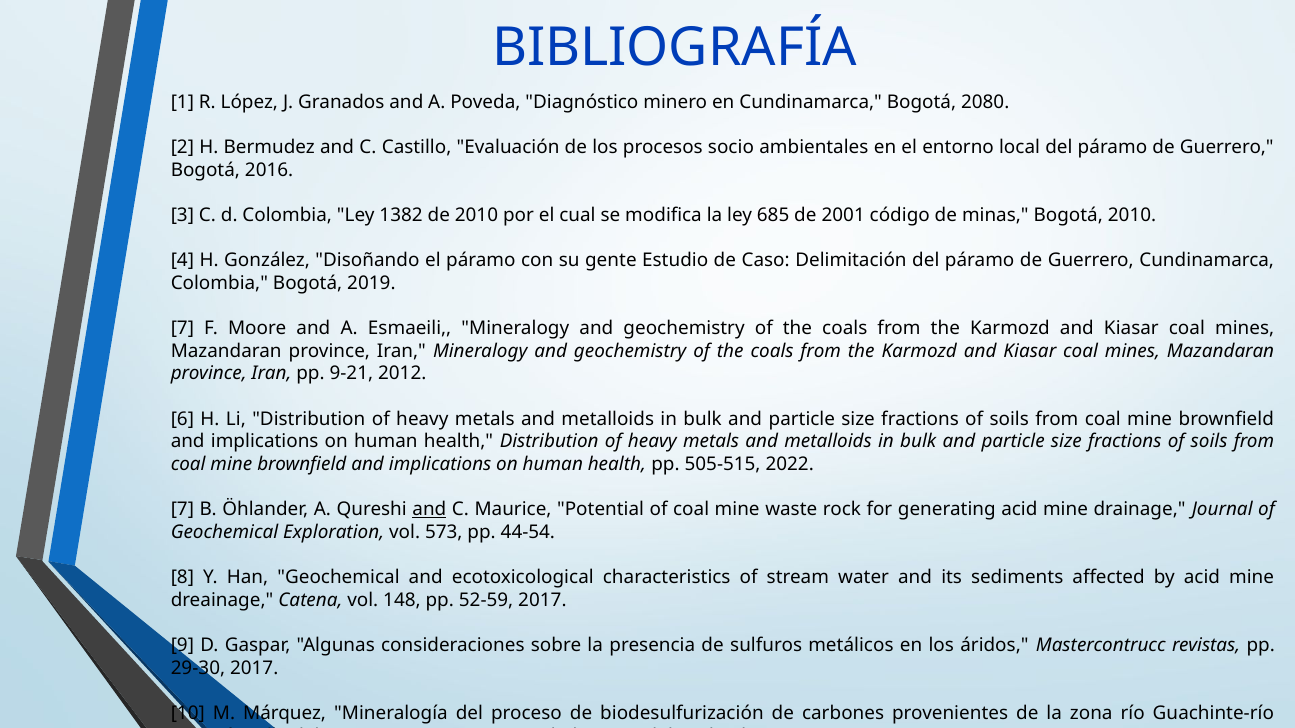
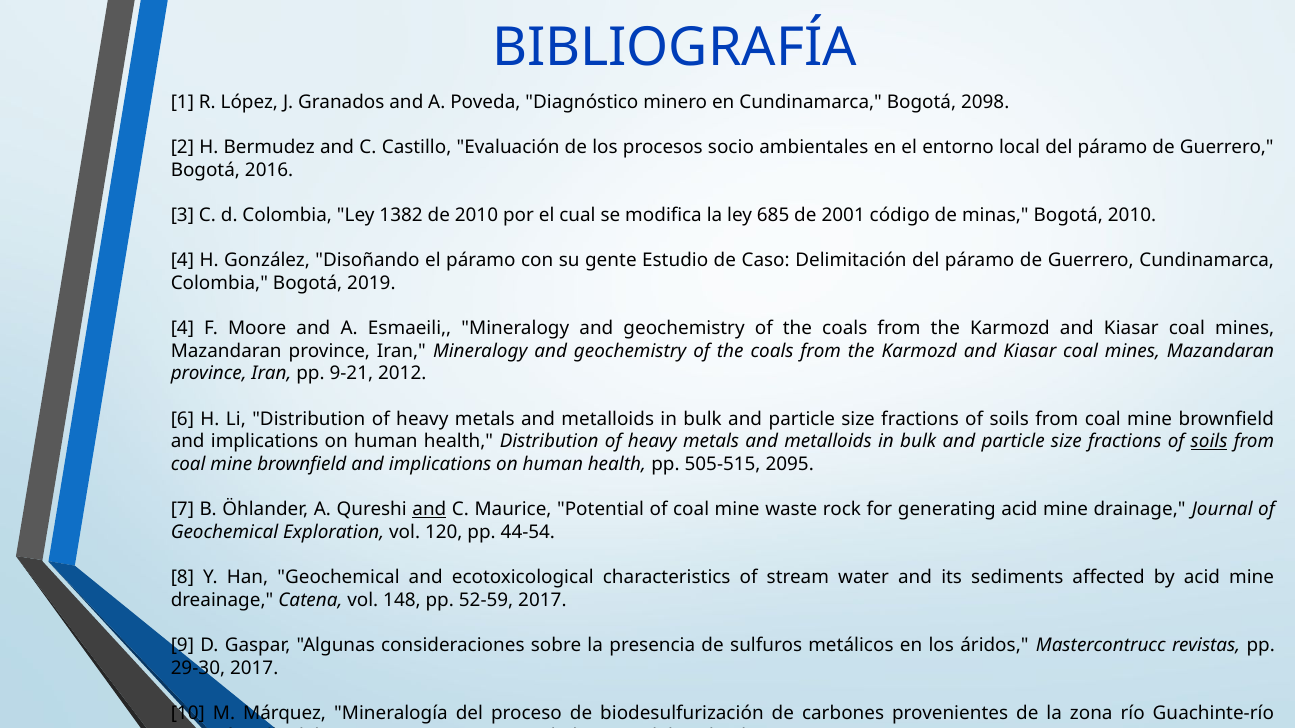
2080: 2080 -> 2098 (985, 102)
7: 7 -> 4 (182, 329)
soils underline: none -> present (1209, 442)
2022: 2022 -> 2095 (790, 465)
573: 573 -> 120 (444, 533)
